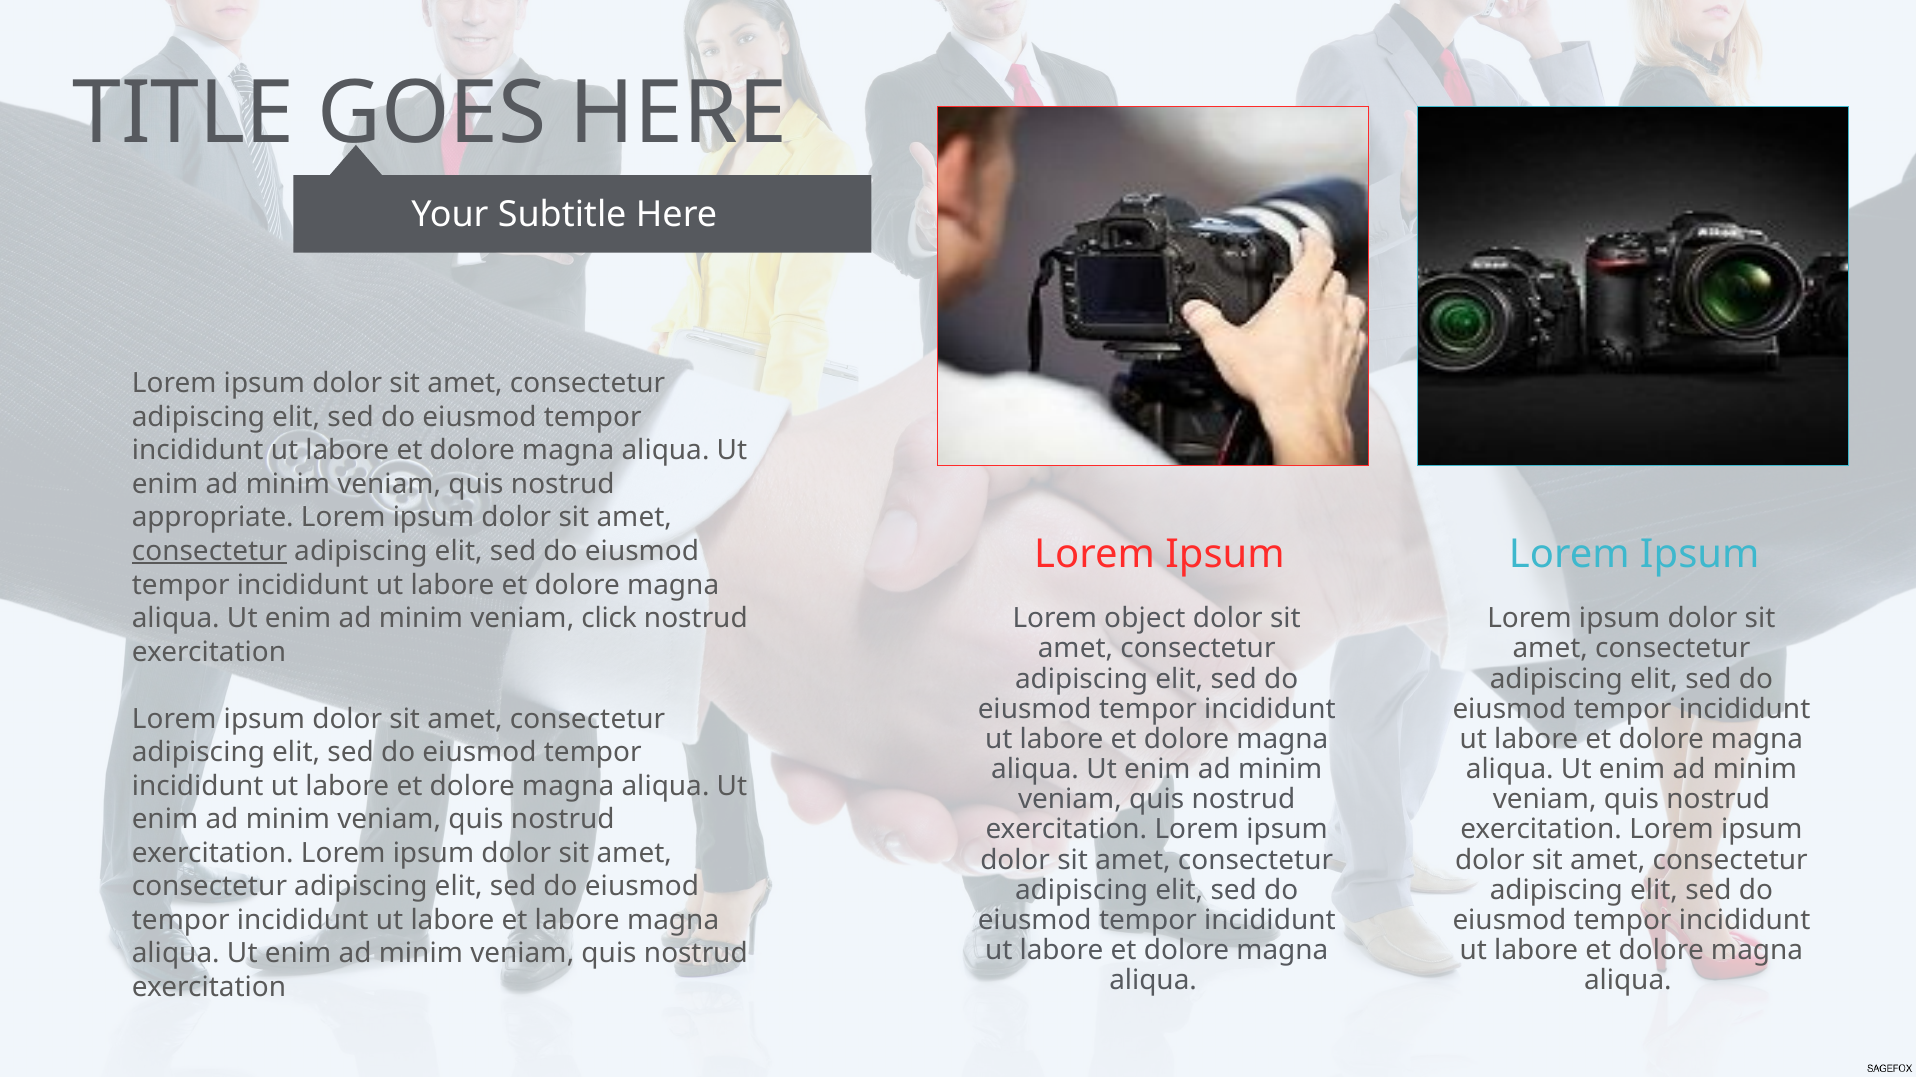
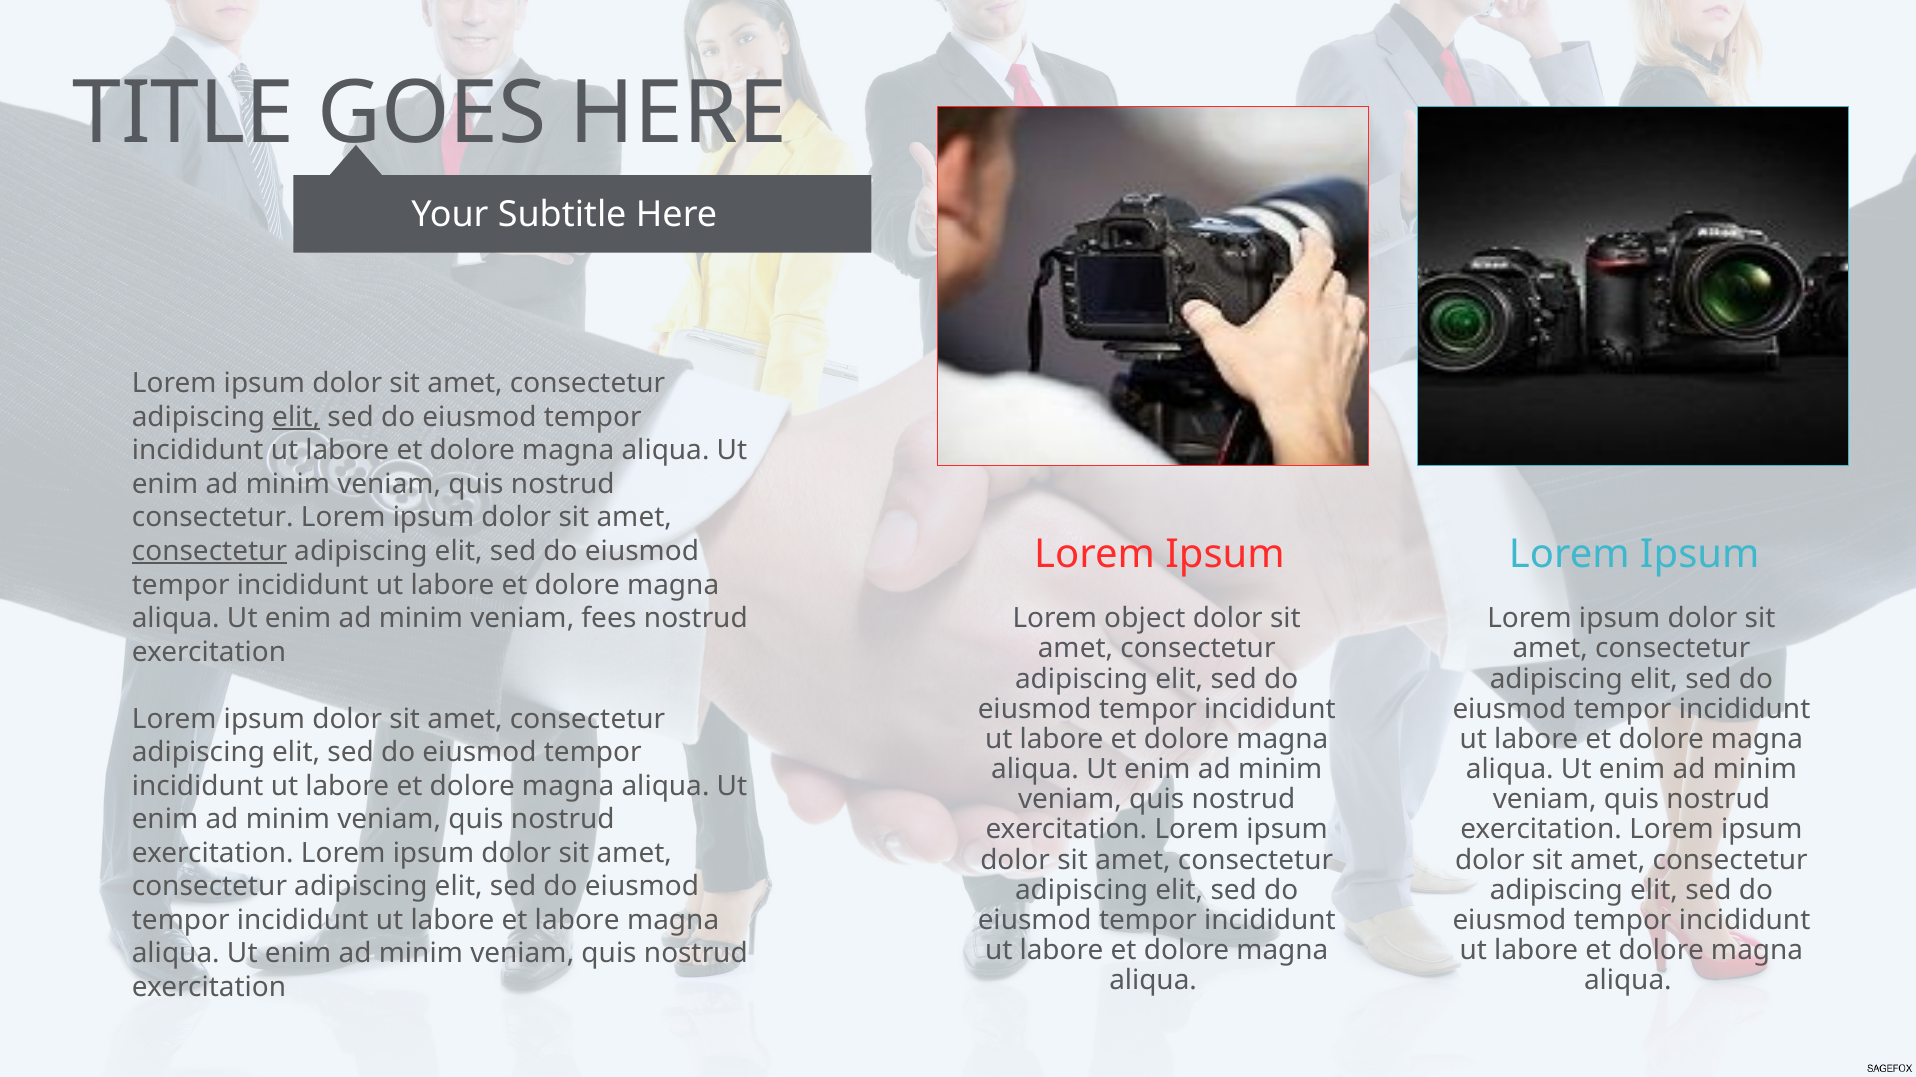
elit underline: none -> present (296, 417)
appropriate: appropriate -> consectetur (213, 518)
click: click -> fees (609, 619)
